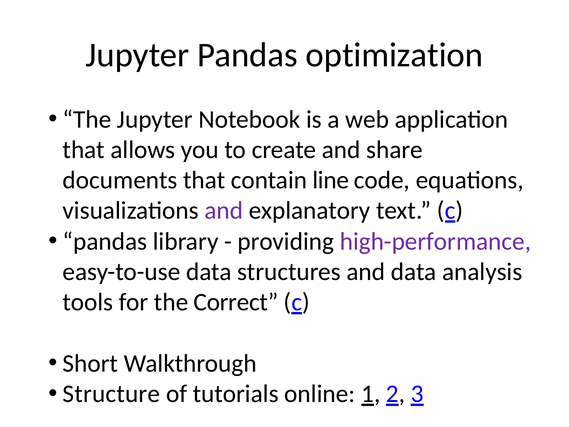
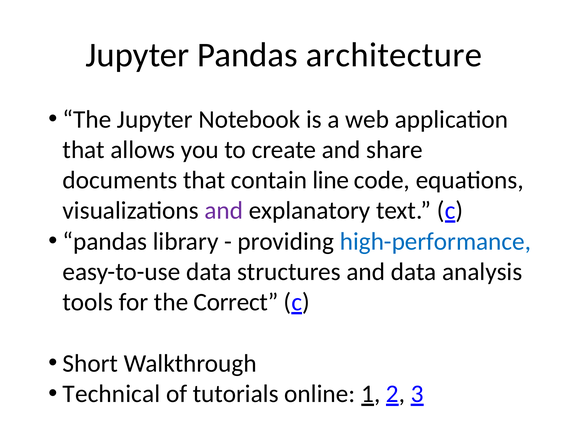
optimization: optimization -> architecture (394, 55)
high-performance colour: purple -> blue (435, 241)
Structure: Structure -> Technical (111, 394)
